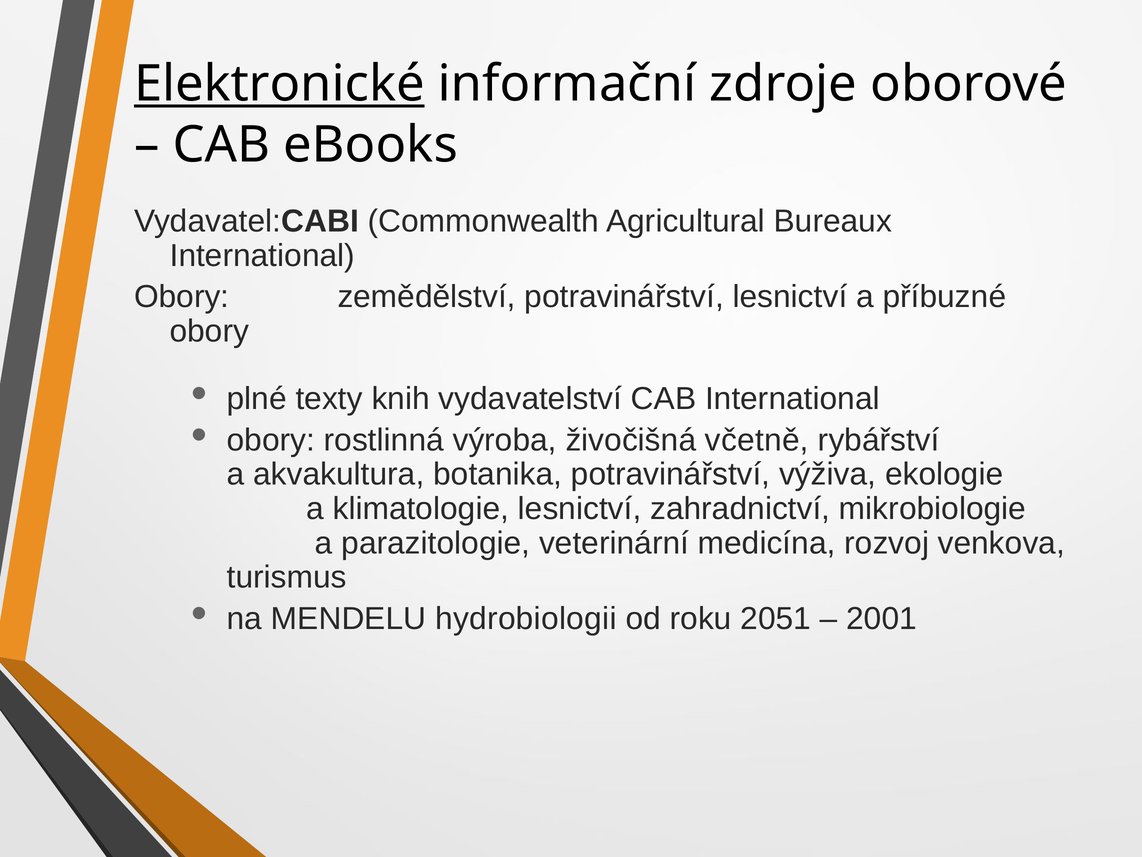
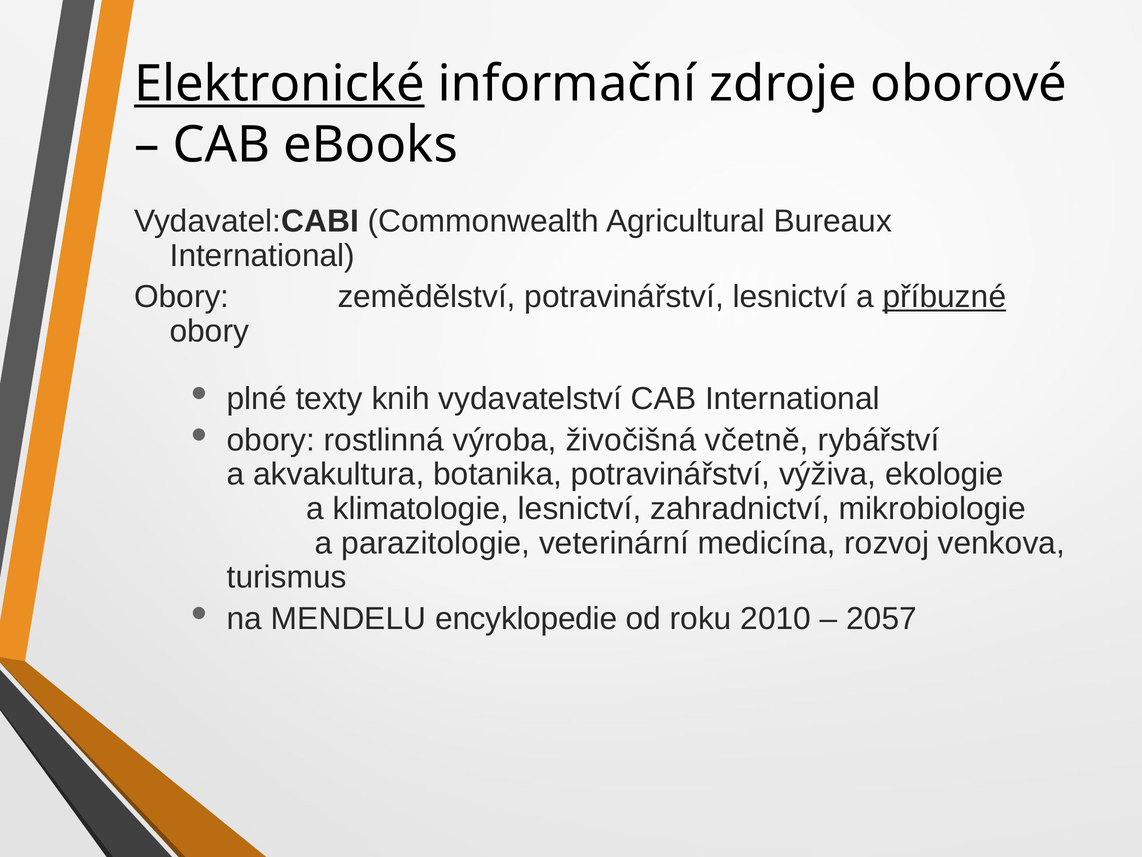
příbuzné underline: none -> present (944, 297)
hydrobiologii: hydrobiologii -> encyklopedie (526, 618)
2051: 2051 -> 2010 (776, 618)
2001: 2001 -> 2057 (882, 618)
